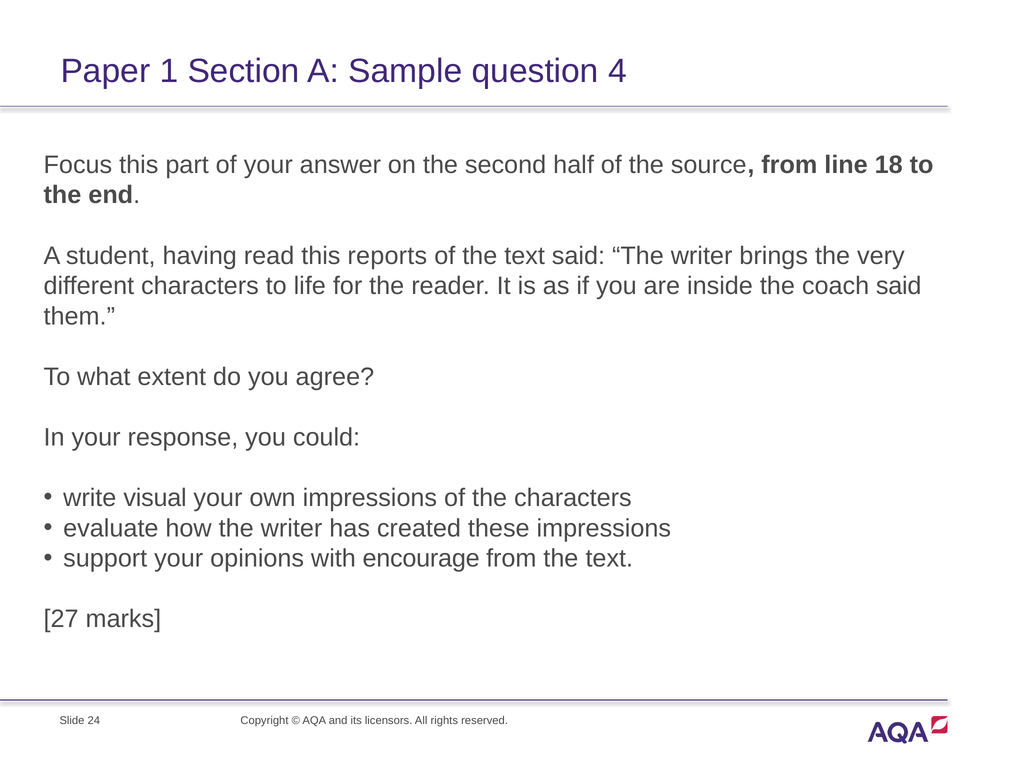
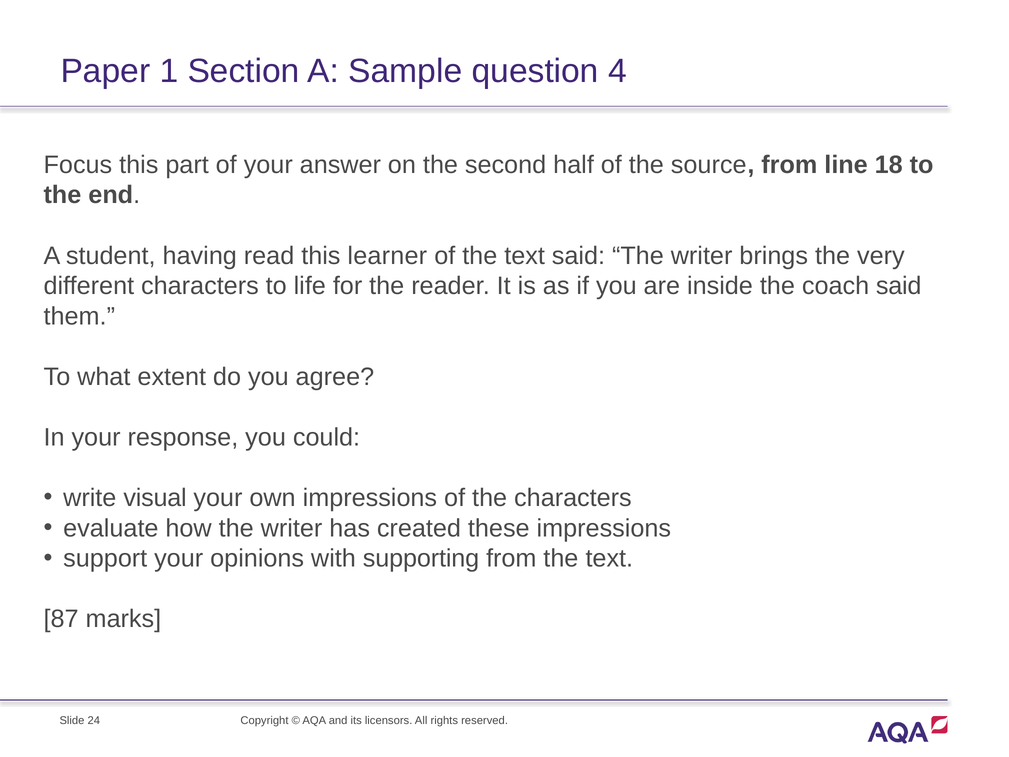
reports: reports -> learner (387, 256)
encourage: encourage -> supporting (421, 558)
27: 27 -> 87 (61, 619)
